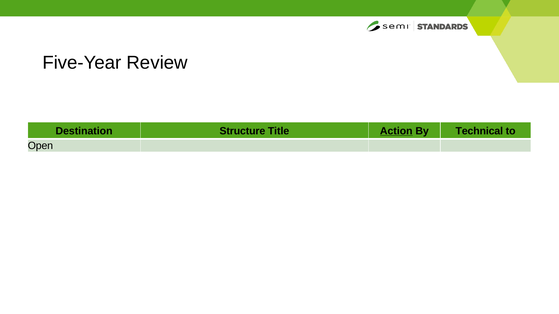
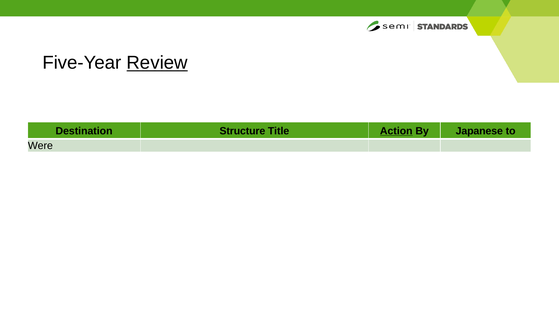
Review underline: none -> present (157, 63)
Technical: Technical -> Japanese (479, 131)
Open: Open -> Were (40, 146)
